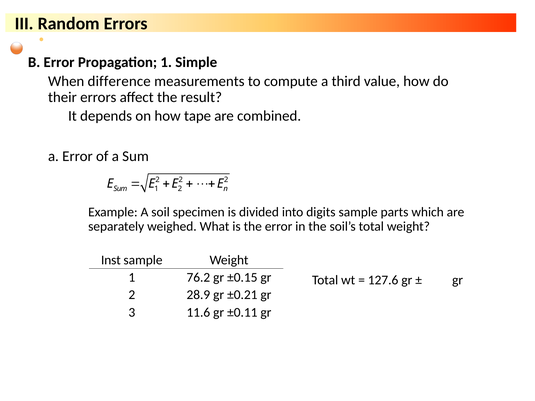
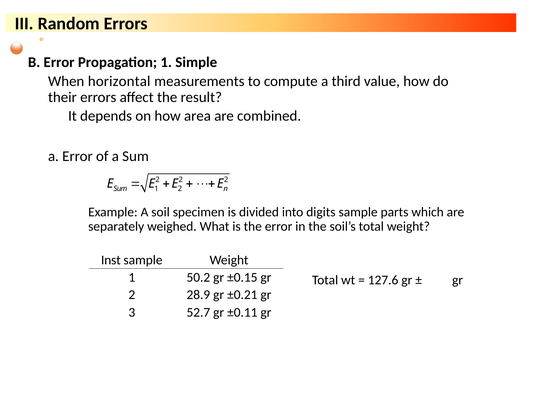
difference: difference -> horizontal (119, 81)
tape: tape -> area (197, 116)
76.2: 76.2 -> 50.2 (198, 278)
11.6: 11.6 -> 52.7 (198, 312)
